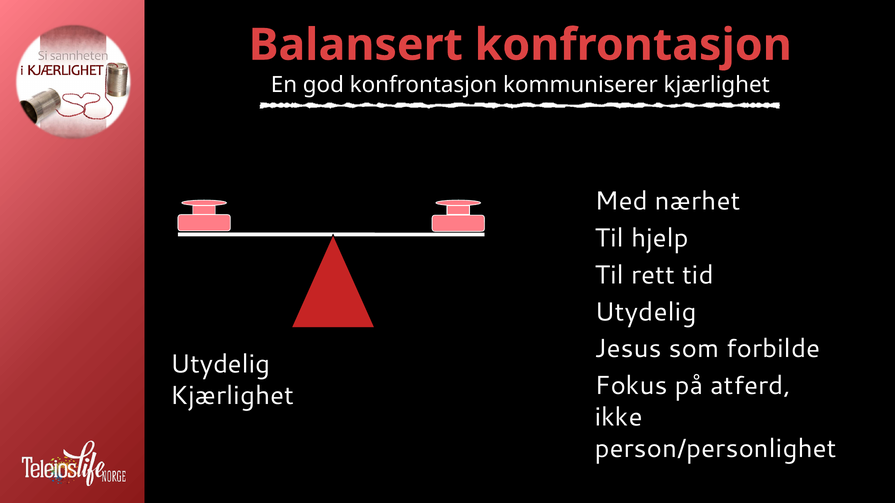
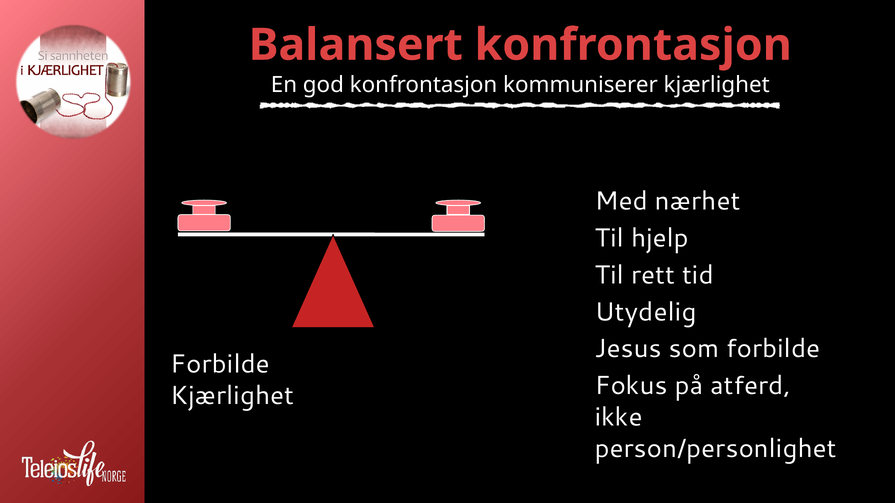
Utydelig: Utydelig -> Forbilde (220, 365)
